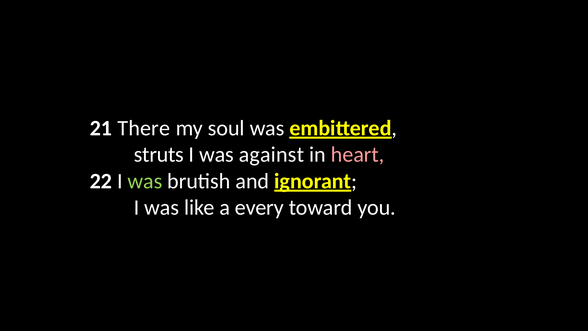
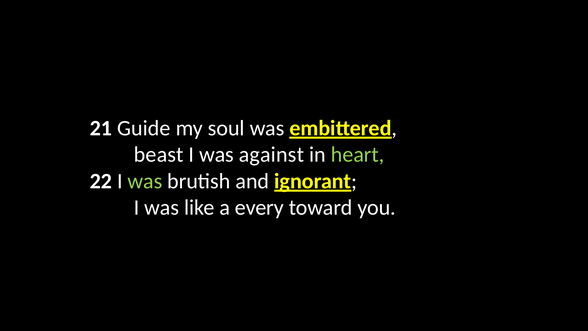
There: There -> Guide (144, 128)
struts: struts -> beast (159, 155)
heart colour: pink -> light green (358, 155)
